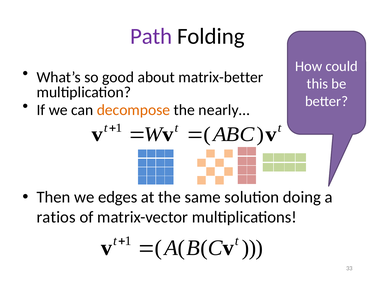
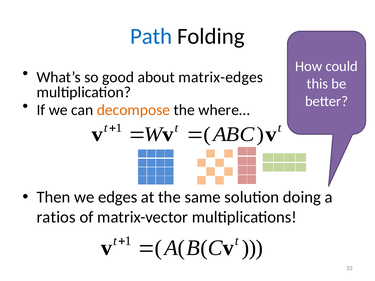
Path colour: purple -> blue (151, 36)
matrix-better: matrix-better -> matrix-edges (221, 77)
nearly…: nearly… -> where… (224, 110)
